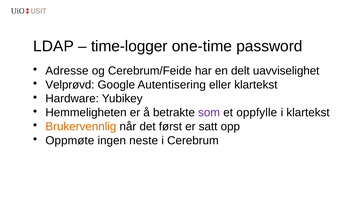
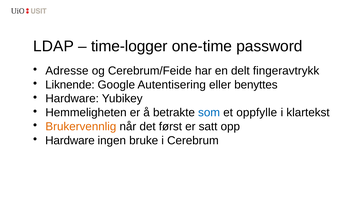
uavviselighet: uavviselighet -> fingeravtrykk (286, 71)
Velprøvd: Velprøvd -> Liknende (70, 85)
eller klartekst: klartekst -> benyttes (256, 85)
som colour: purple -> blue (209, 112)
Oppmøte: Oppmøte -> Hardware (70, 140)
neste: neste -> bruke (144, 140)
